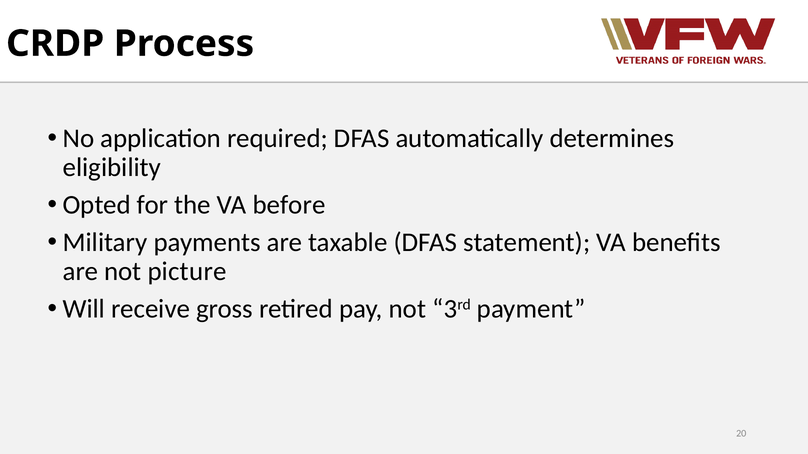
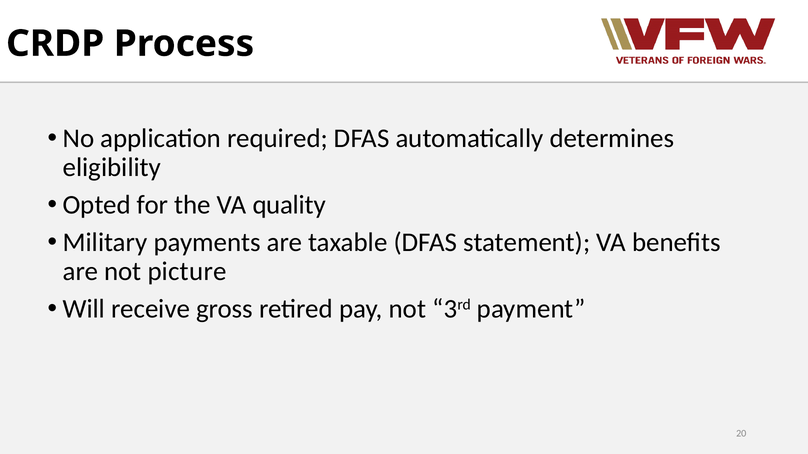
before: before -> quality (289, 205)
